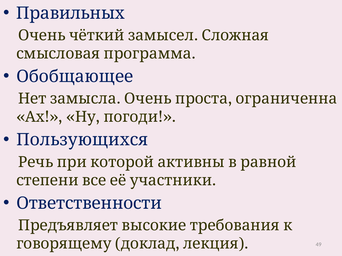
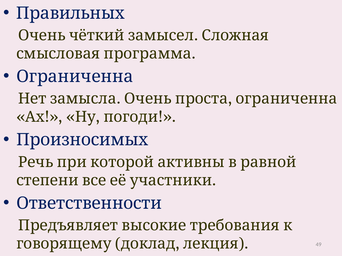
Обобщающее: Обобщающее -> Ограниченна (75, 77)
Пользующихся: Пользующихся -> Произносимых (82, 140)
